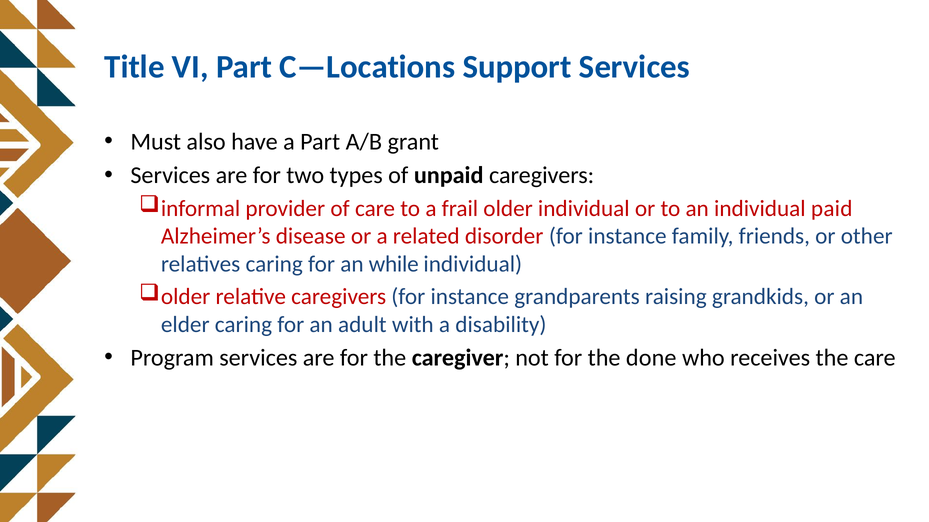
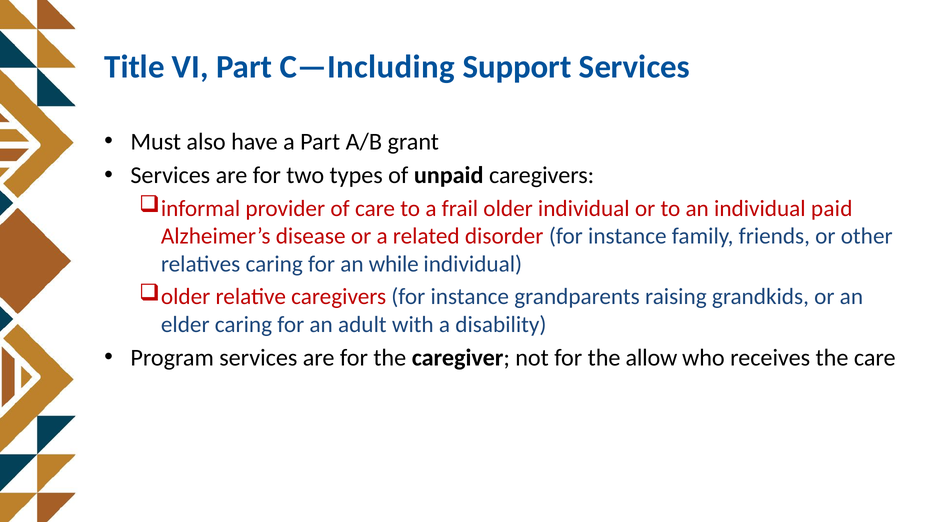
C—Locations: C—Locations -> C—Including (367, 67)
done: done -> allow (651, 358)
